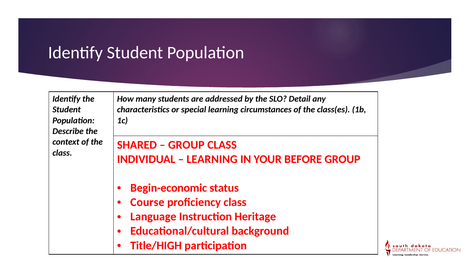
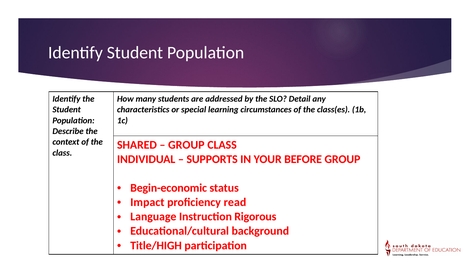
LEARNING: LEARNING -> SUPPORTS (212, 159)
Course: Course -> Impact (147, 202)
proficiency class: class -> read (235, 202)
Heritage: Heritage -> Rigorous (255, 216)
